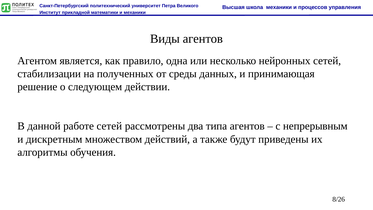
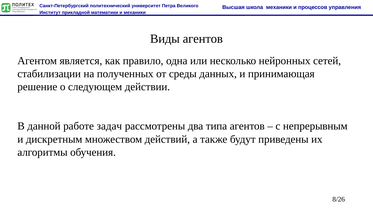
работе сетей: сетей -> задач (109, 126)
